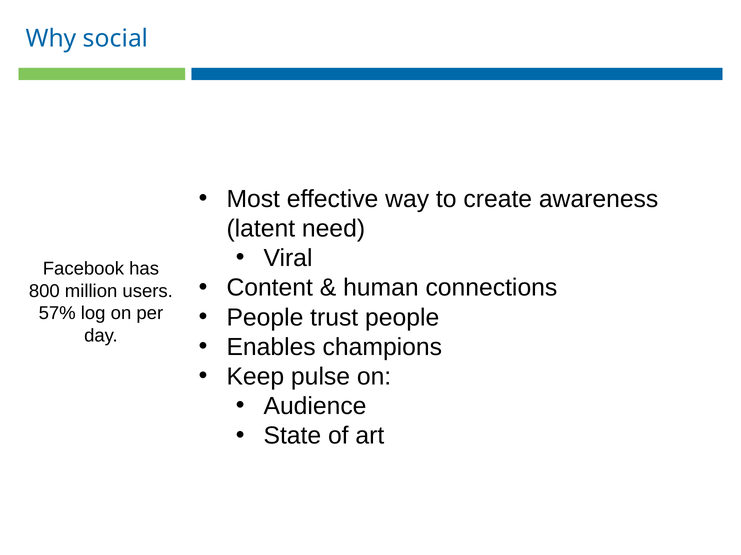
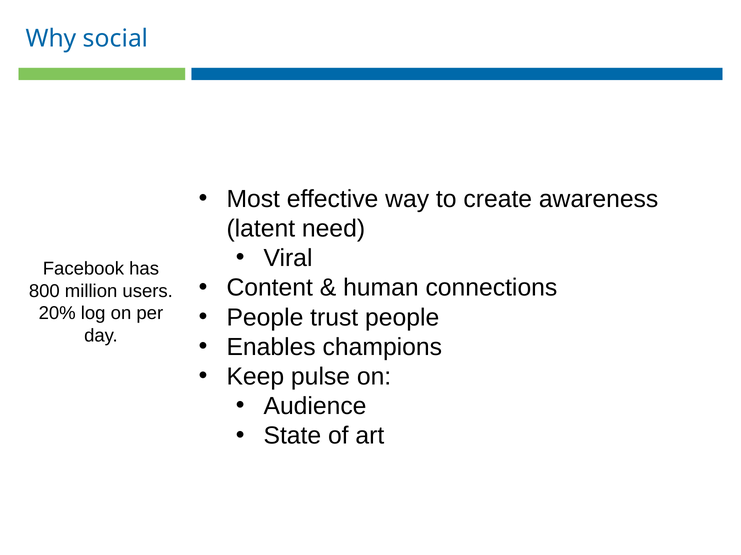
57%: 57% -> 20% (57, 314)
